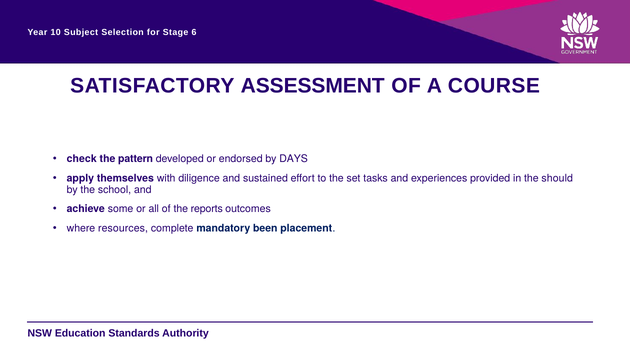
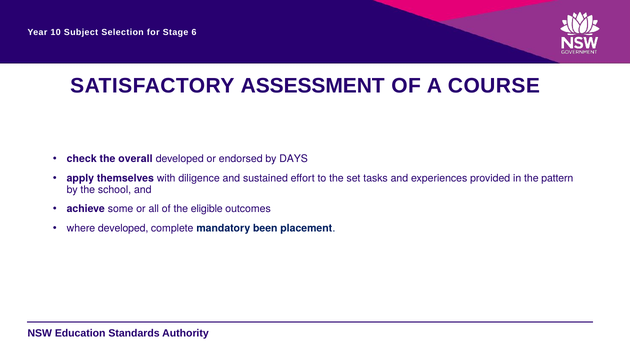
pattern: pattern -> overall (135, 159)
should: should -> pattern (557, 178)
reports: reports -> eligible (207, 208)
where resources: resources -> developed (123, 228)
